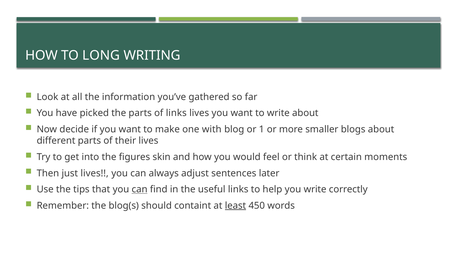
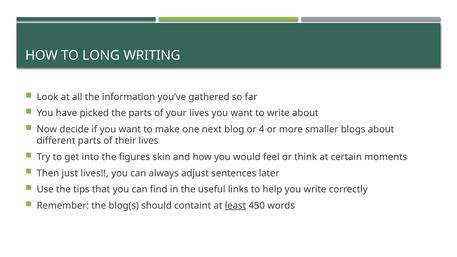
of links: links -> your (176, 113)
with: with -> next (212, 129)
1: 1 -> 4 (262, 129)
can underline: present -> none (140, 189)
